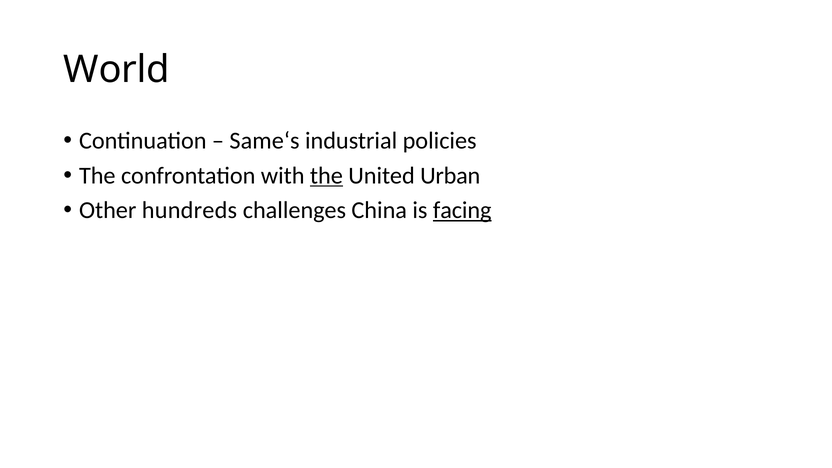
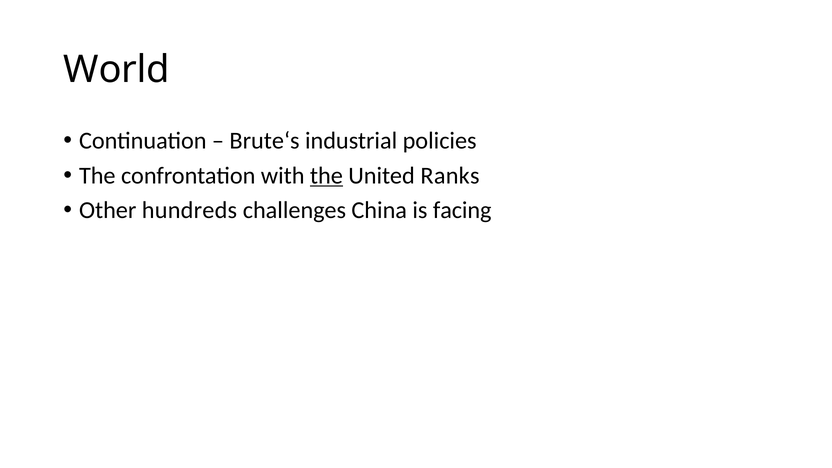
Same‘s: Same‘s -> Brute‘s (265, 141)
Urban: Urban -> Ranks (450, 176)
facing underline: present -> none (462, 210)
